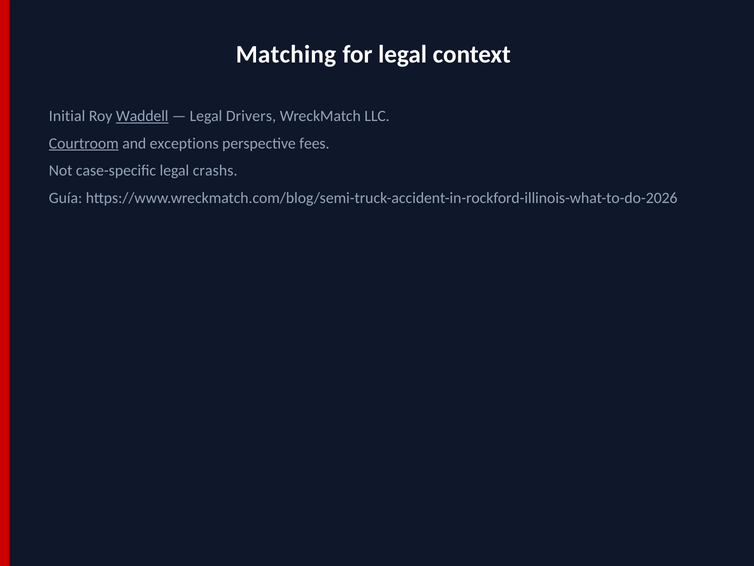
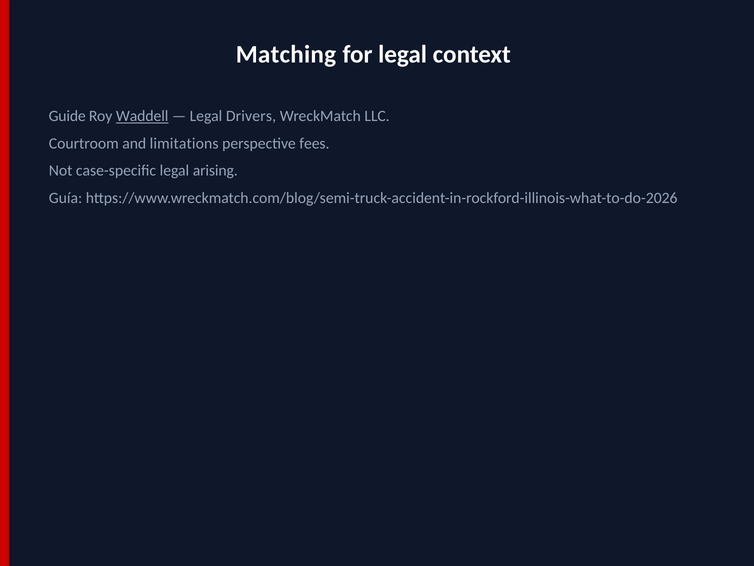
Initial: Initial -> Guide (67, 116)
Courtroom underline: present -> none (84, 143)
exceptions: exceptions -> limitations (184, 143)
crashs: crashs -> arising (215, 170)
